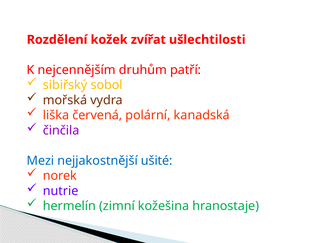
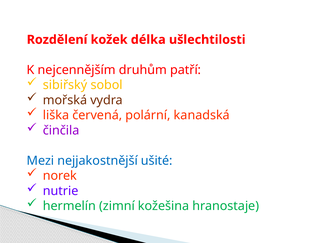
zvířat: zvířat -> délka (148, 40)
